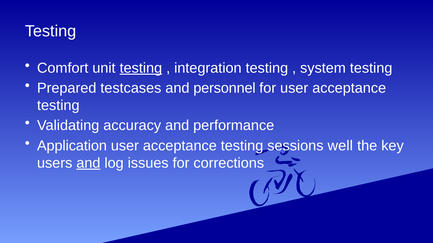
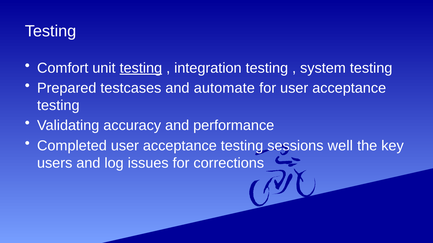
personnel: personnel -> automate (224, 88)
Application: Application -> Completed (72, 146)
and underline: present -> none (88, 163)
